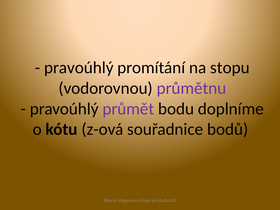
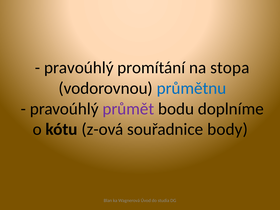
stopu: stopu -> stopa (230, 68)
průmětnu colour: purple -> blue (191, 88)
bodů: bodů -> body (228, 129)
